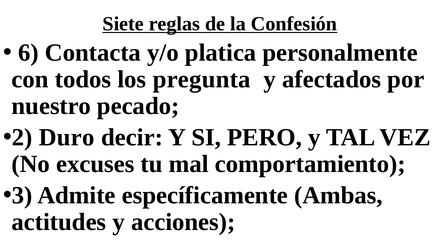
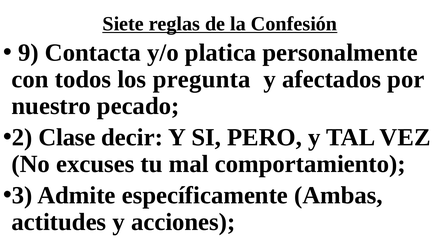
6: 6 -> 9 (28, 53)
Duro: Duro -> Clase (67, 138)
